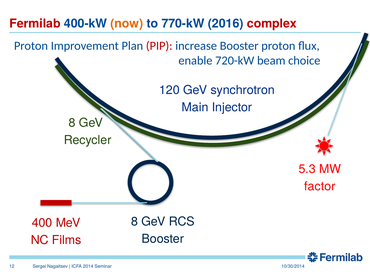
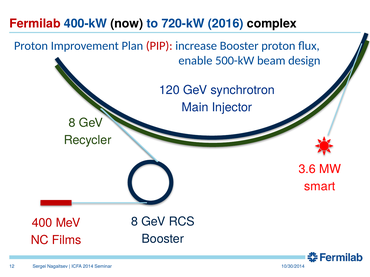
now colour: orange -> black (127, 24)
770-kW: 770-kW -> 720-kW (183, 24)
complex colour: red -> black (272, 24)
720-kW: 720-kW -> 500-kW (235, 61)
choice: choice -> design (304, 61)
5.3: 5.3 -> 3.6 (307, 169)
factor: factor -> smart (320, 187)
